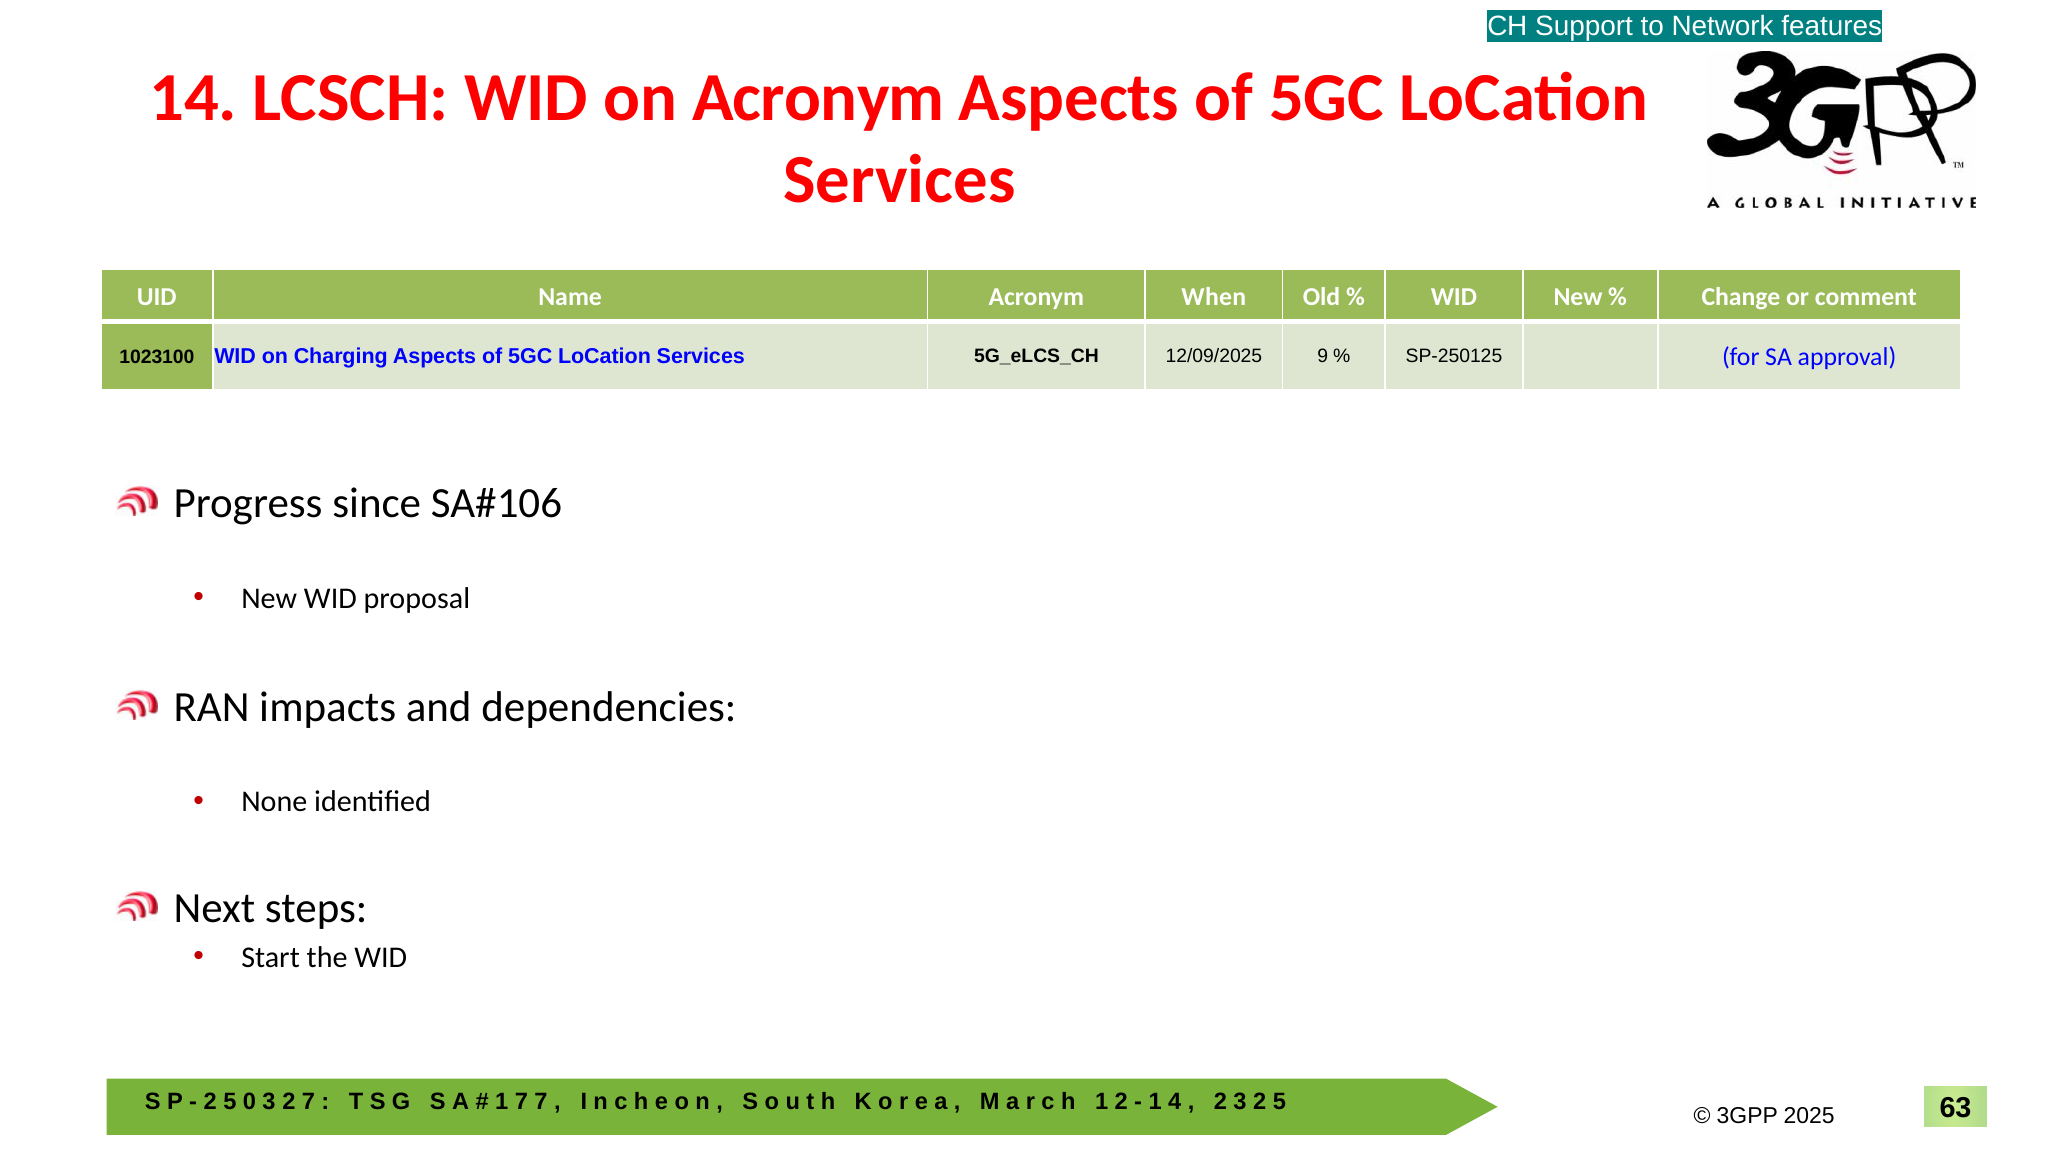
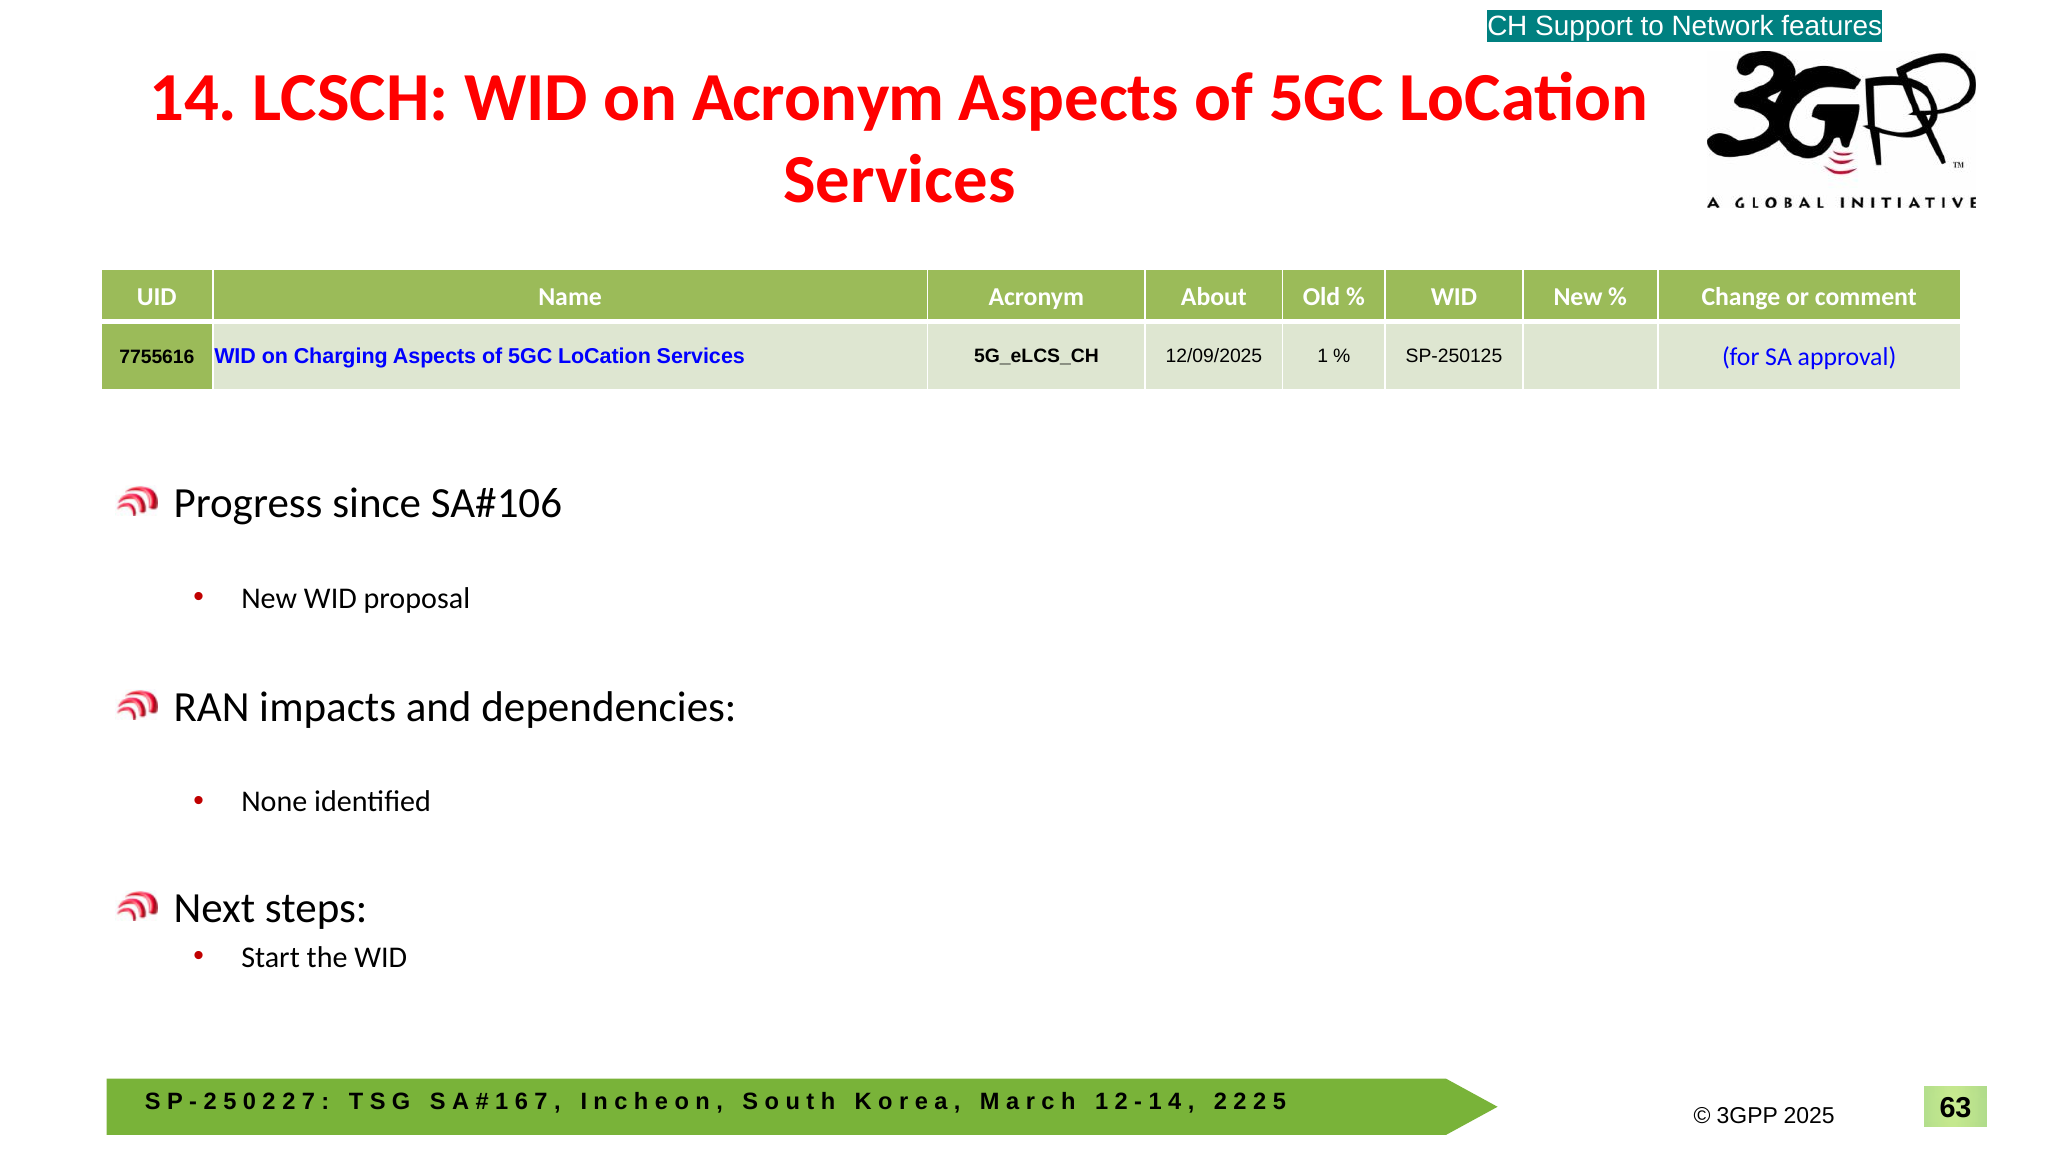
When: When -> About (1214, 297)
1023100: 1023100 -> 7755616 (157, 357)
12/09/2025 9: 9 -> 1 (1323, 356)
0 3: 3 -> 2 (269, 1102)
7: 7 -> 6 (521, 1102)
3: 3 -> 2 (1240, 1102)
